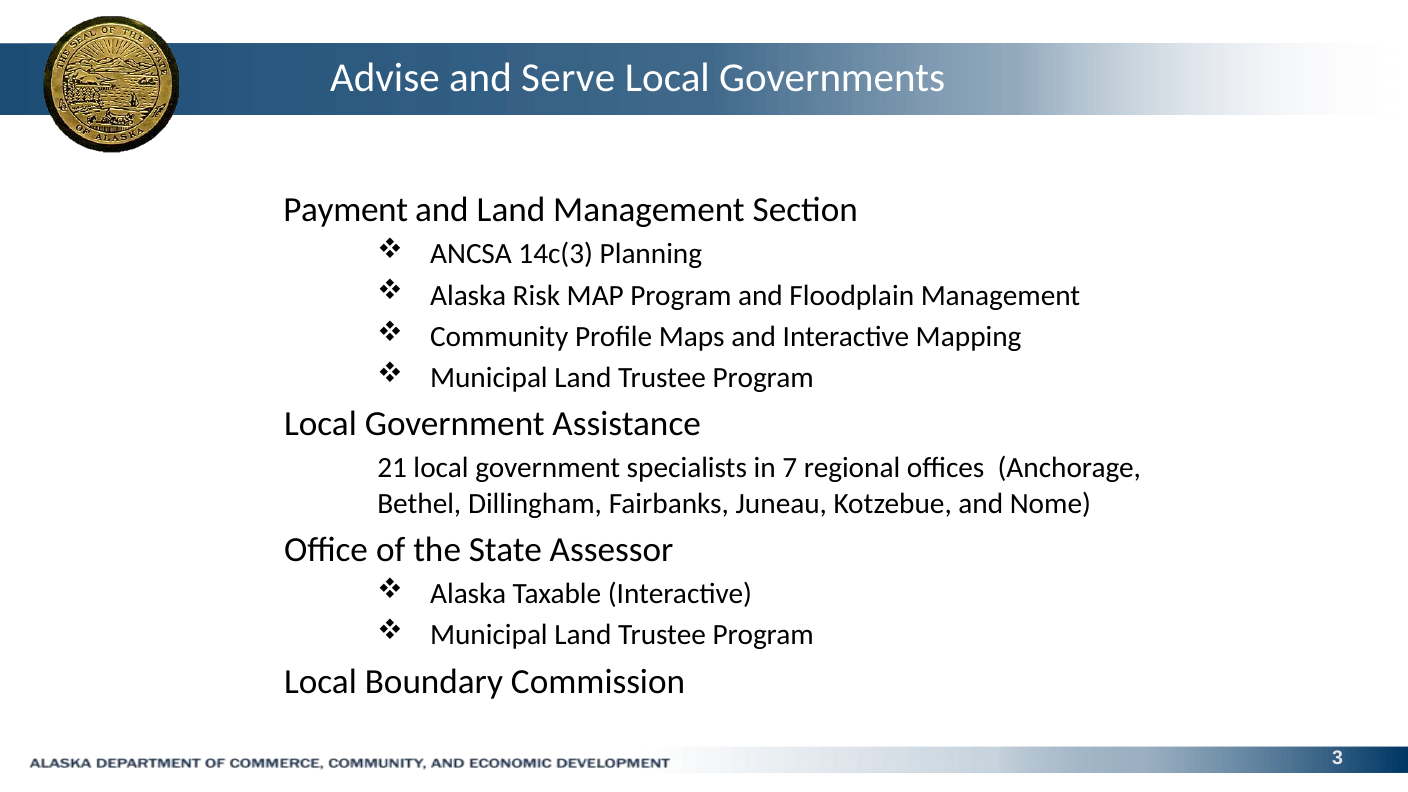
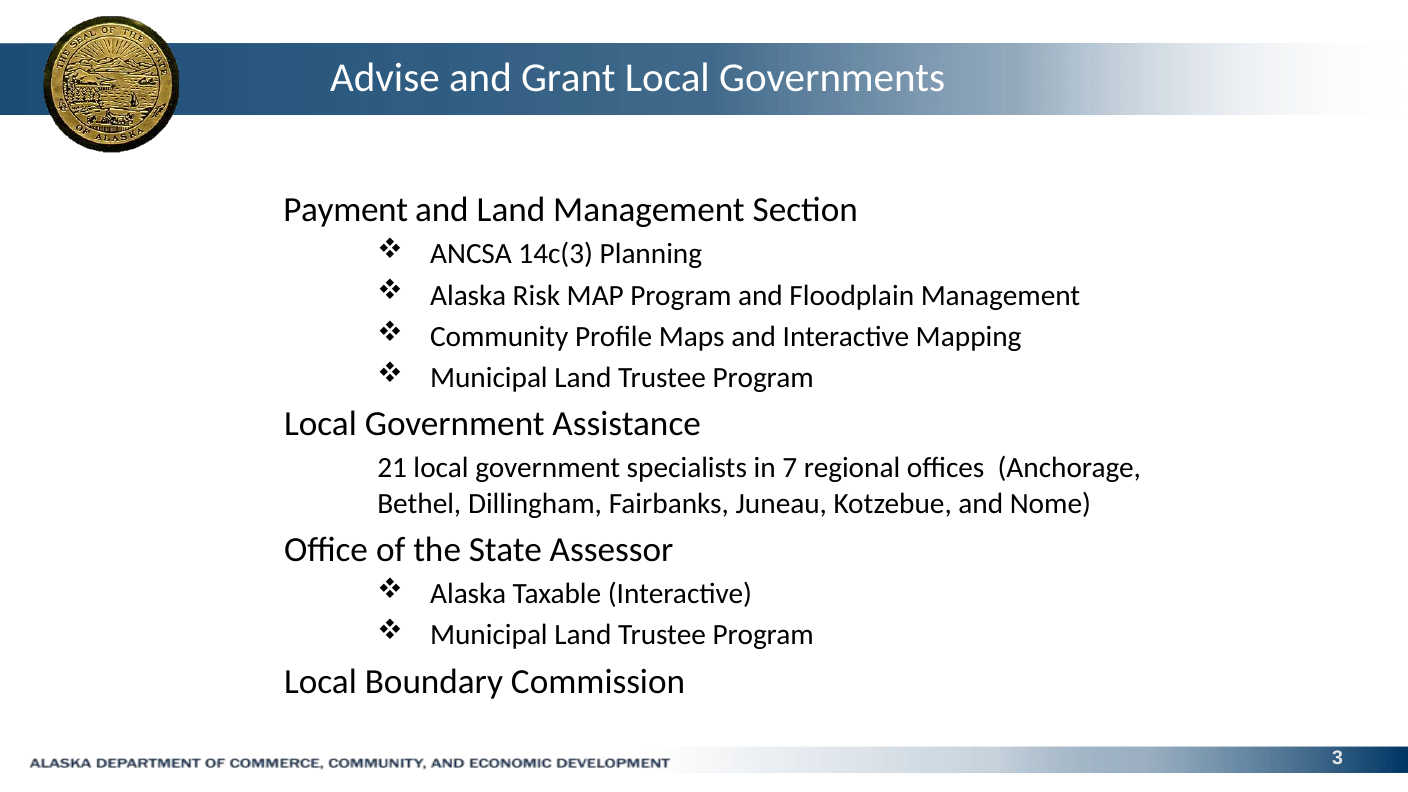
Serve: Serve -> Grant (568, 78)
